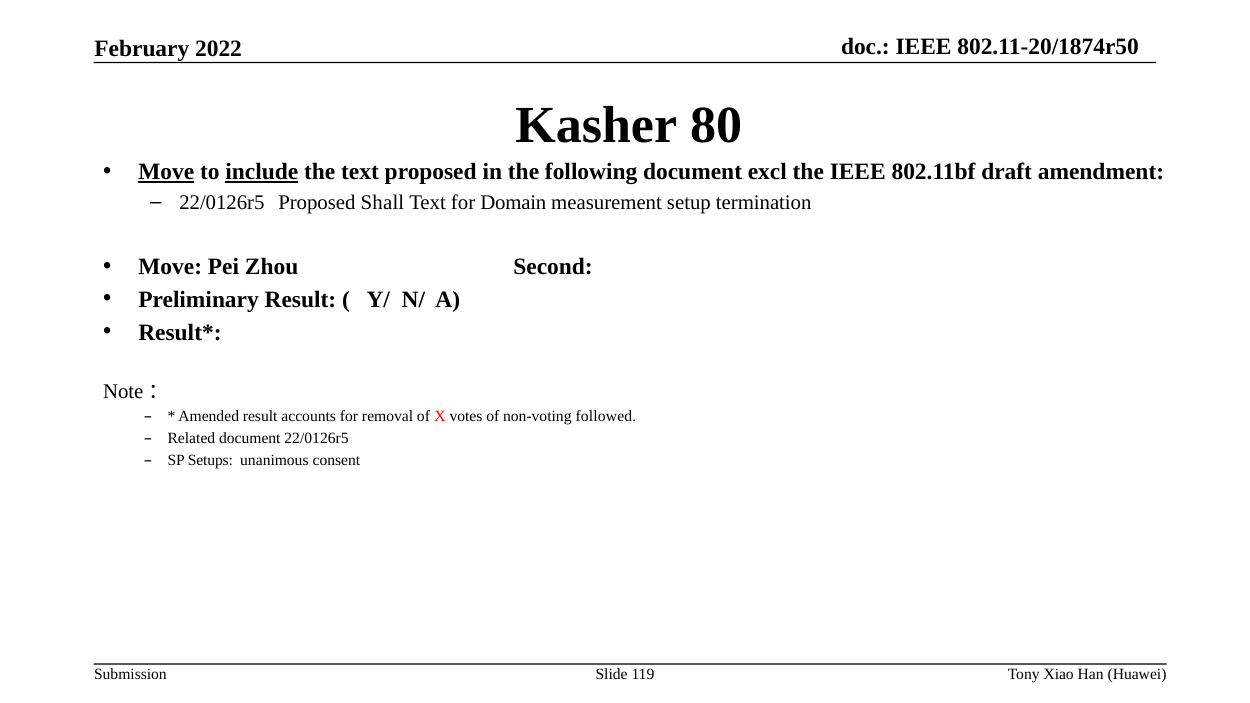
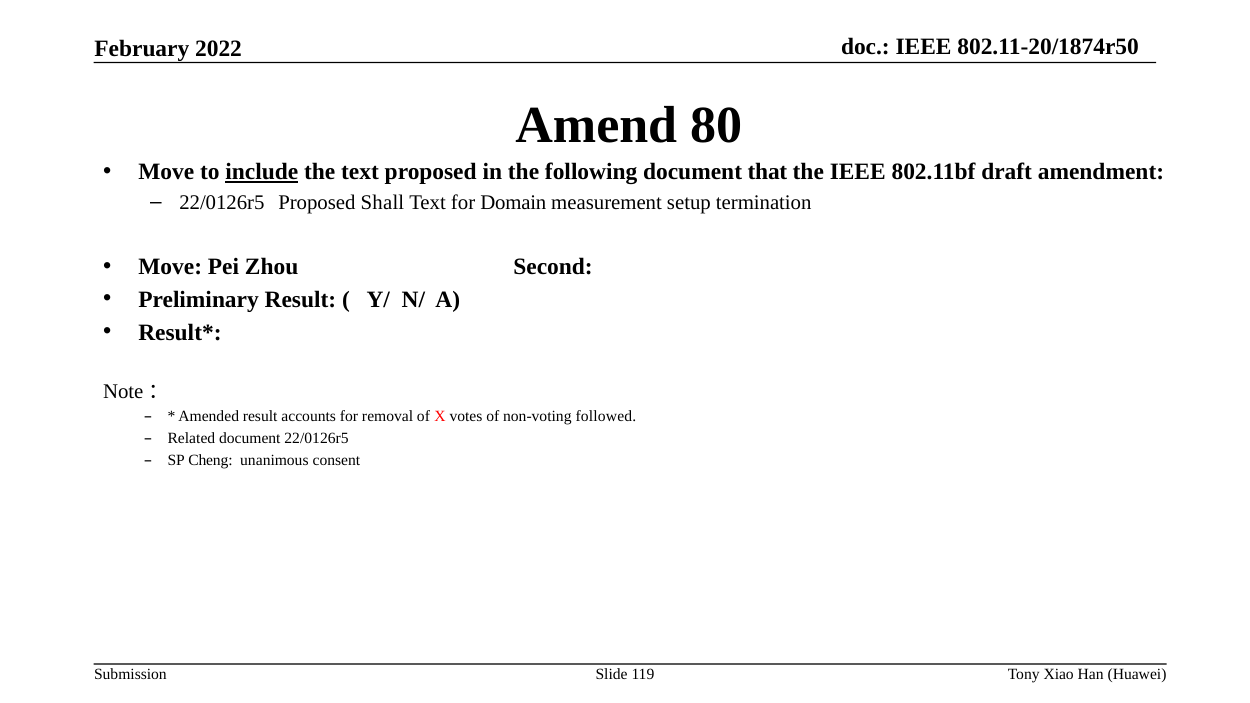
Kasher: Kasher -> Amend (596, 126)
Move underline: present -> none (166, 172)
excl: excl -> that (767, 172)
Setups: Setups -> Cheng (210, 460)
